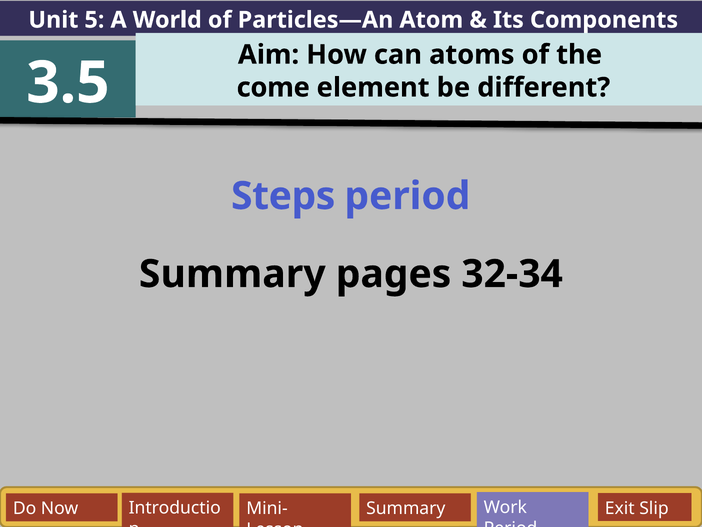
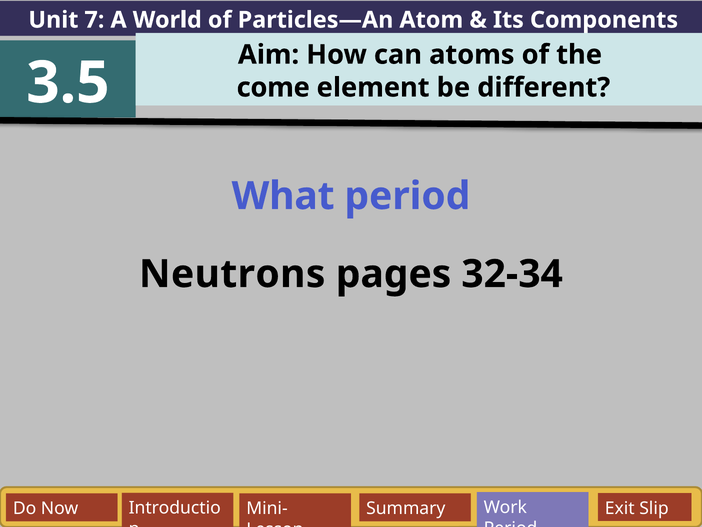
5: 5 -> 7 (94, 20)
Steps: Steps -> What (283, 196)
Summary: Summary -> Neutrons (232, 274)
